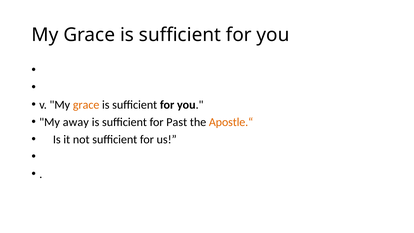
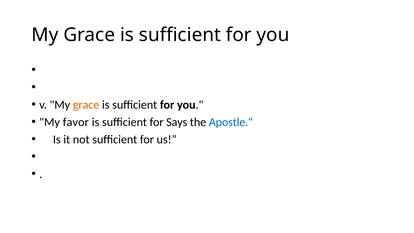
away: away -> favor (76, 122)
Past: Past -> Says (177, 122)
Apostle.“ colour: orange -> blue (231, 122)
